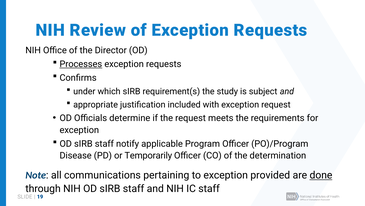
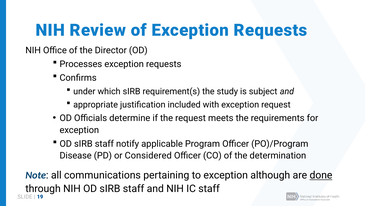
Processes underline: present -> none (81, 64)
Temporarily: Temporarily -> Considered (148, 155)
provided: provided -> although (270, 175)
